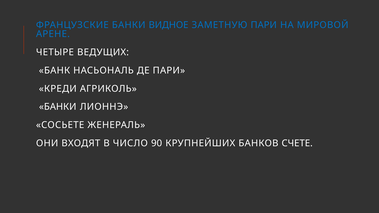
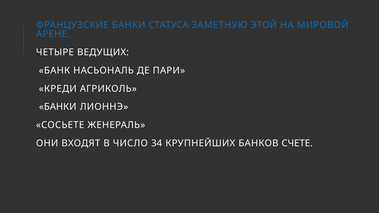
ВИДНОЕ: ВИДНОЕ -> СТАТУСА (169, 25)
ЗАМЕТНУЮ ПАРИ: ПАРИ -> ЭТОЙ (264, 25)
90: 90 -> 34 (157, 143)
